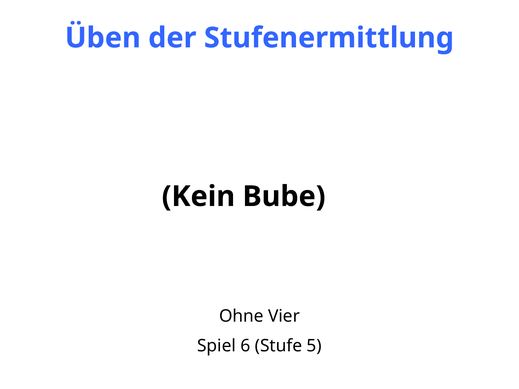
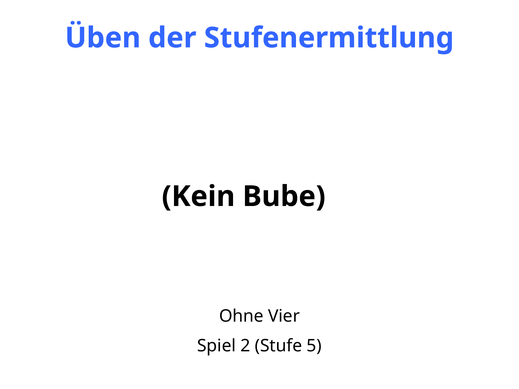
6: 6 -> 2 (245, 346)
